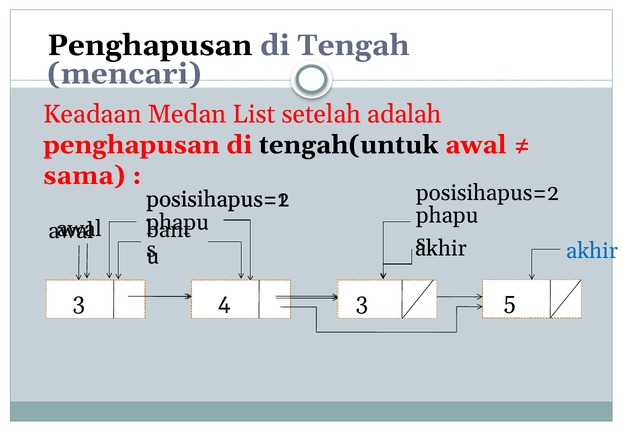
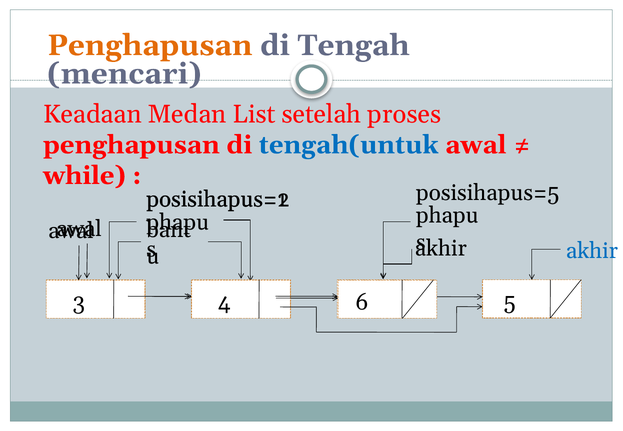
Penghapusan colour: black -> orange (150, 45)
adalah: adalah -> proses (404, 114)
tengah(untuk colour: black -> blue (349, 145)
sama: sama -> while (84, 176)
posisihapus=2: posisihapus=2 -> posisihapus=5 (488, 193)
3: 3 -> 6 (362, 302)
